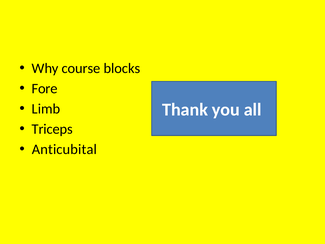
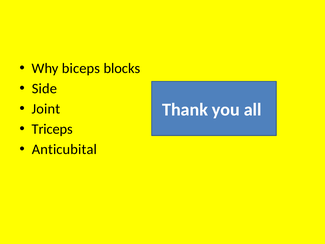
course: course -> biceps (81, 68)
Fore: Fore -> Side (44, 88)
Limb: Limb -> Joint (46, 109)
